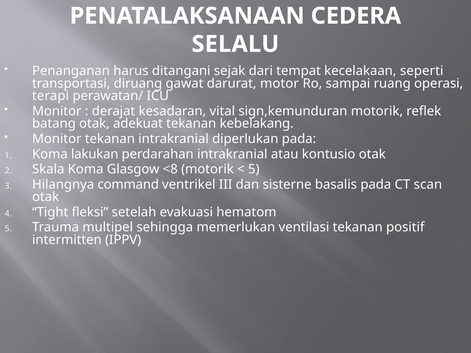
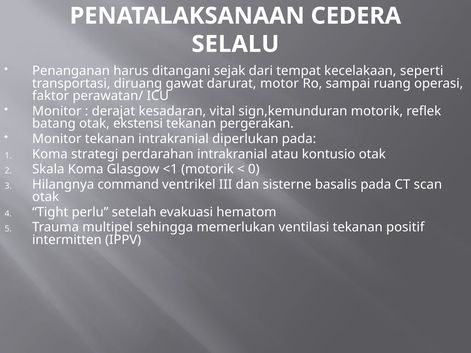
terapi: terapi -> faktor (51, 96)
adekuat: adekuat -> ekstensi (138, 124)
kebelakang: kebelakang -> pergerakan (257, 124)
lakukan: lakukan -> strategi (95, 154)
<8: <8 -> <1 (170, 169)
5: 5 -> 0 (254, 169)
fleksi: fleksi -> perlu (90, 212)
